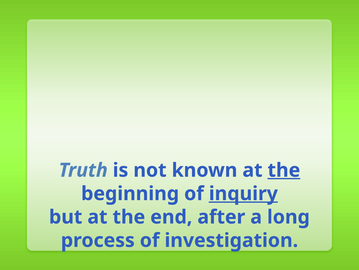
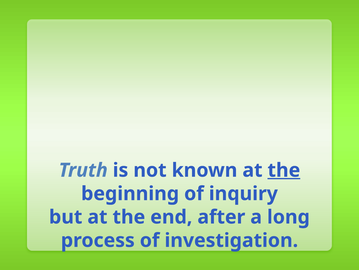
inquiry underline: present -> none (243, 193)
